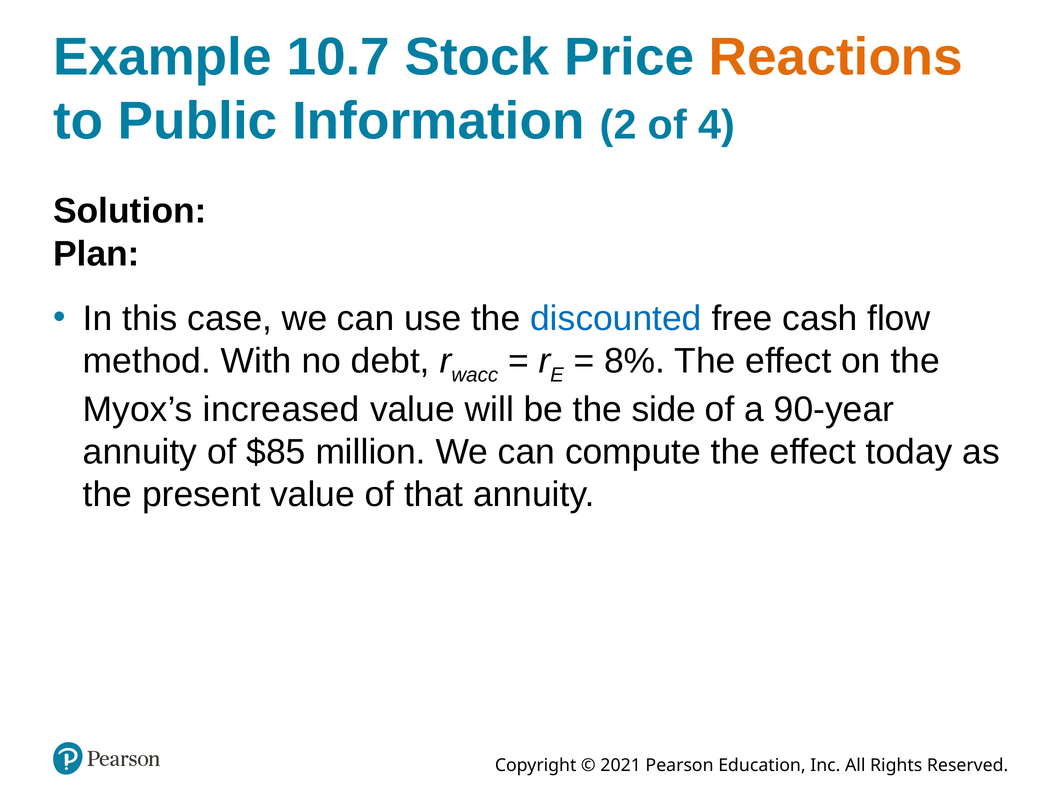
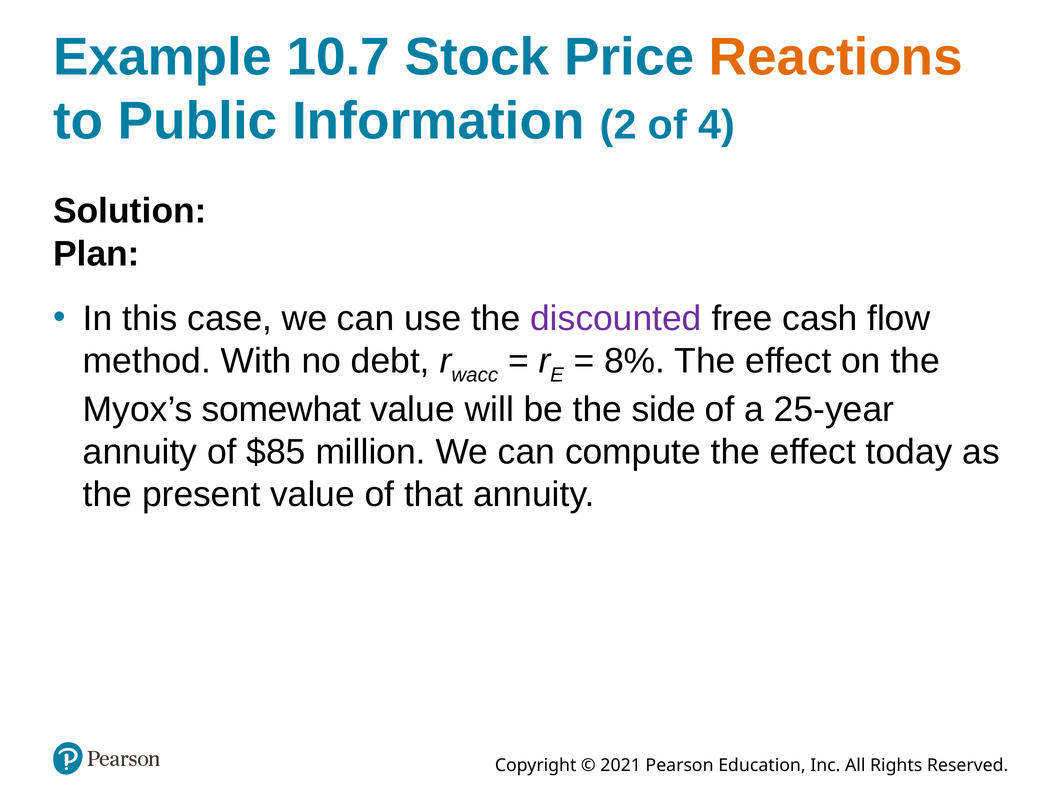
discounted colour: blue -> purple (616, 319)
increased: increased -> somewhat (282, 410)
90-year: 90-year -> 25-year (834, 410)
